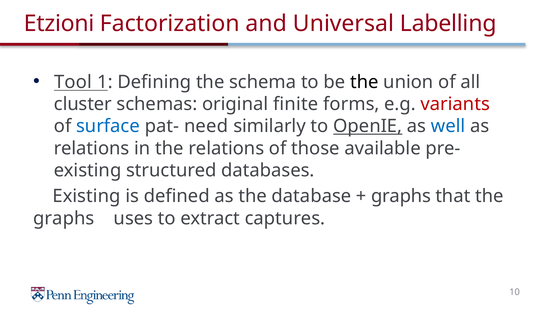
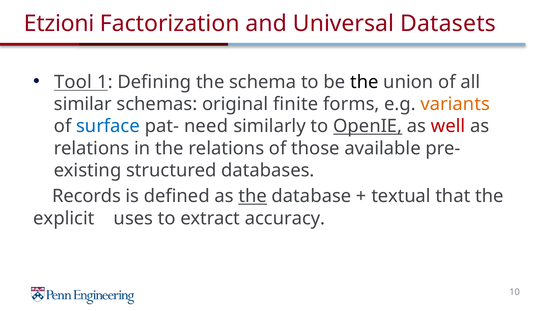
Labelling: Labelling -> Datasets (448, 24)
cluster: cluster -> similar (83, 104)
variants colour: red -> orange (455, 104)
well colour: blue -> red (448, 126)
Existing: Existing -> Records (87, 196)
the underline: none -> present (253, 196)
graphs: graphs -> textual (401, 196)
graphs: graphs -> explicit (64, 218)
captures: captures -> accuracy (285, 218)
